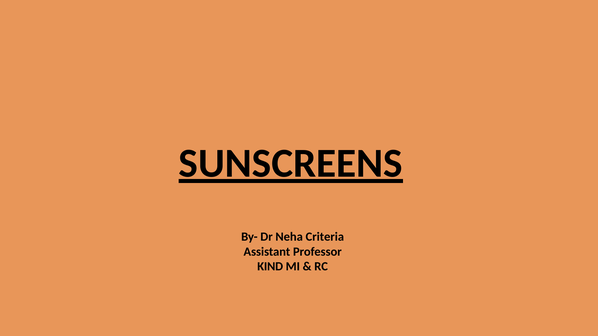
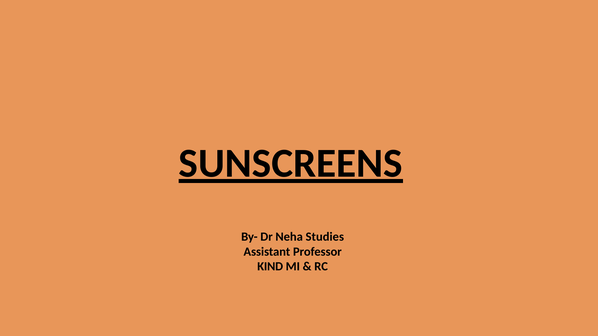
Criteria: Criteria -> Studies (325, 237)
